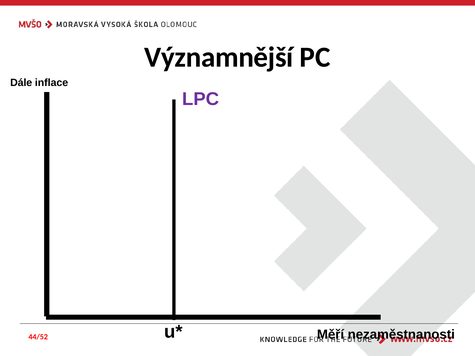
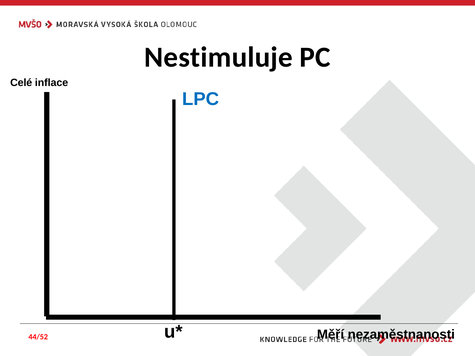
Významnější: Významnější -> Nestimuluje (219, 57)
Dále: Dále -> Celé (21, 83)
LPC colour: purple -> blue (201, 99)
